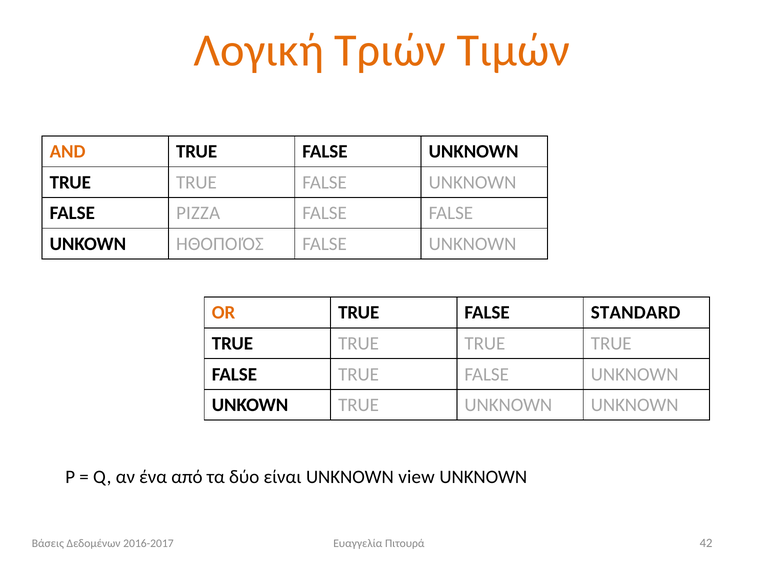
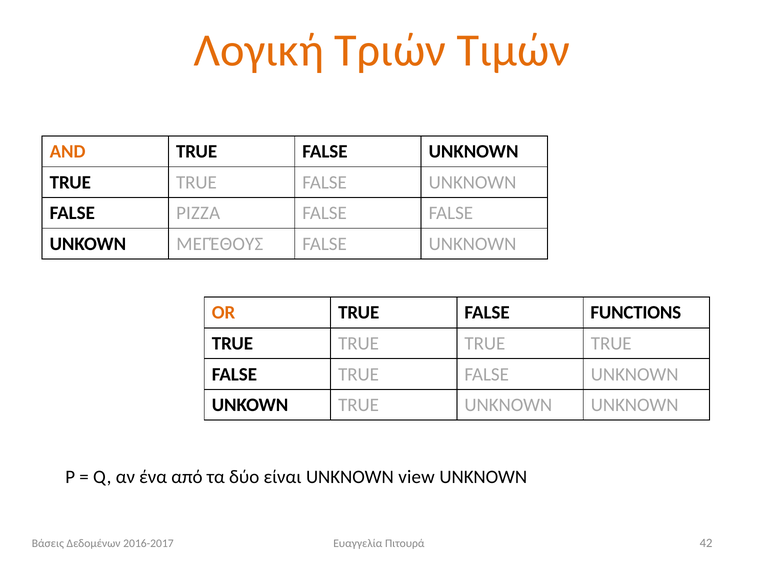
ΗΘΟΠΟΙΌΣ: ΗΘΟΠΟΙΌΣ -> ΜΕΓΈΘΟΥΣ (220, 244)
STANDARD: STANDARD -> FUNCTIONS (636, 312)
